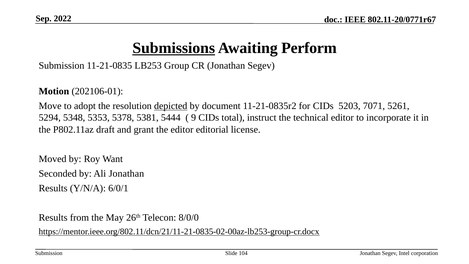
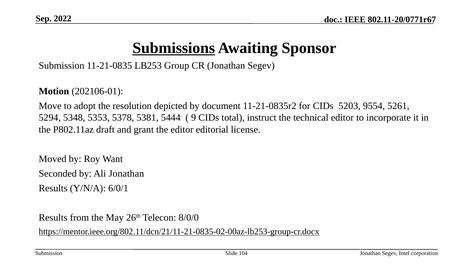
Perform: Perform -> Sponsor (309, 48)
depicted underline: present -> none (171, 106)
7071: 7071 -> 9554 (374, 106)
